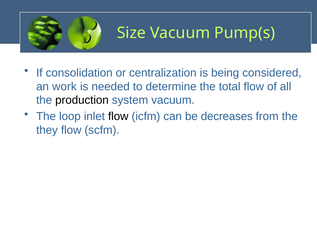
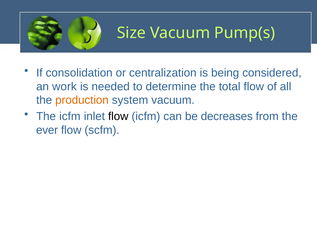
production colour: black -> orange (82, 100)
The loop: loop -> icfm (70, 116)
they: they -> ever (47, 130)
